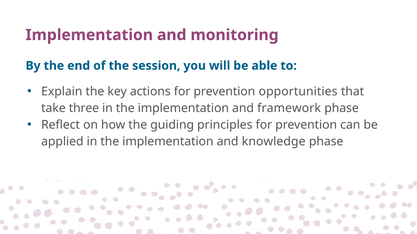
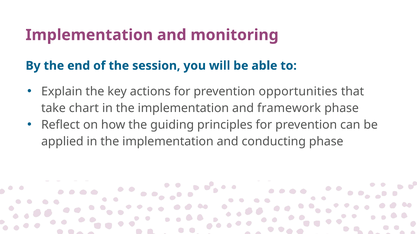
three: three -> chart (84, 108)
knowledge: knowledge -> conducting (274, 142)
